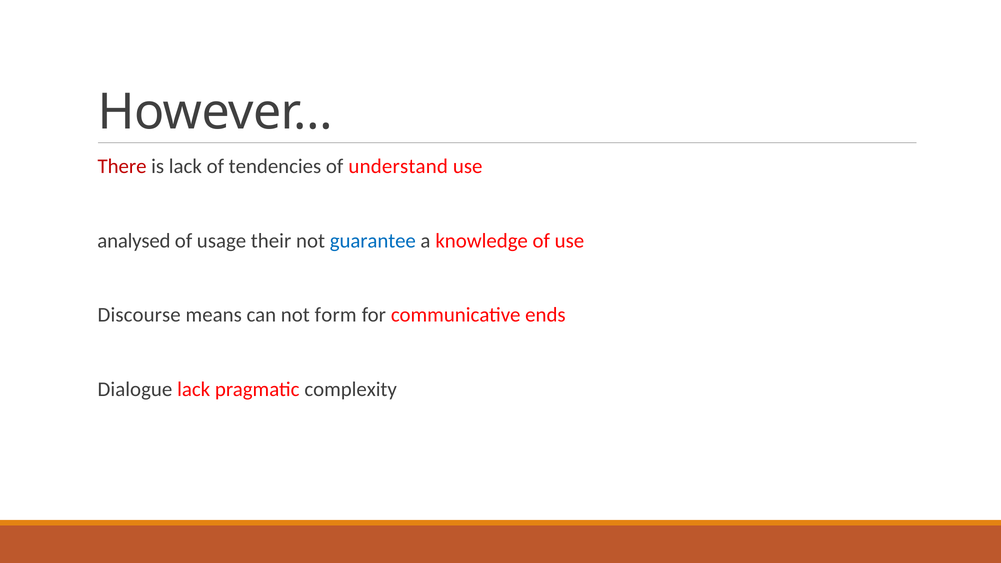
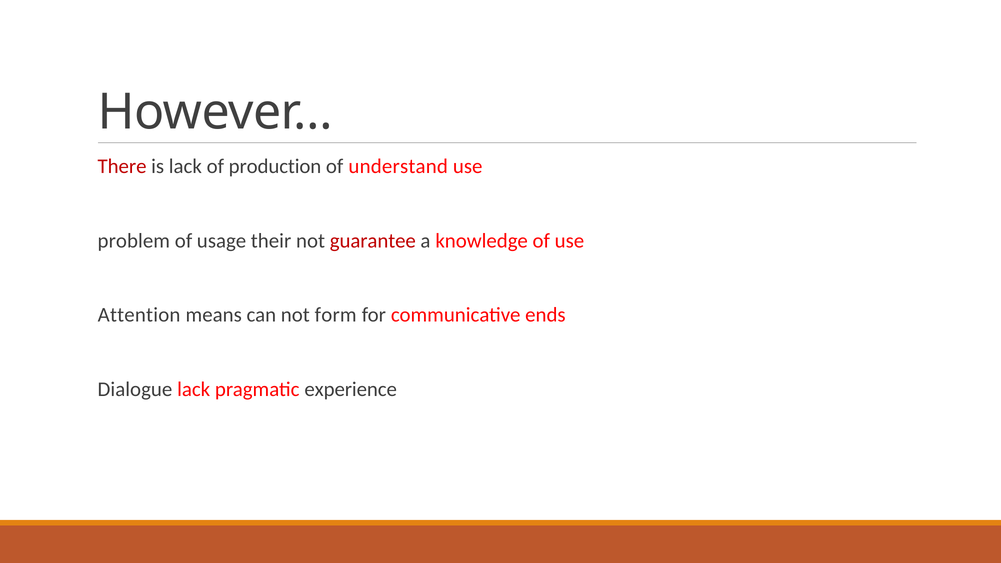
tendencies: tendencies -> production (275, 166)
analysed: analysed -> problem (134, 241)
guarantee colour: blue -> red (373, 241)
Discourse: Discourse -> Attention (139, 315)
complexity: complexity -> experience (351, 389)
